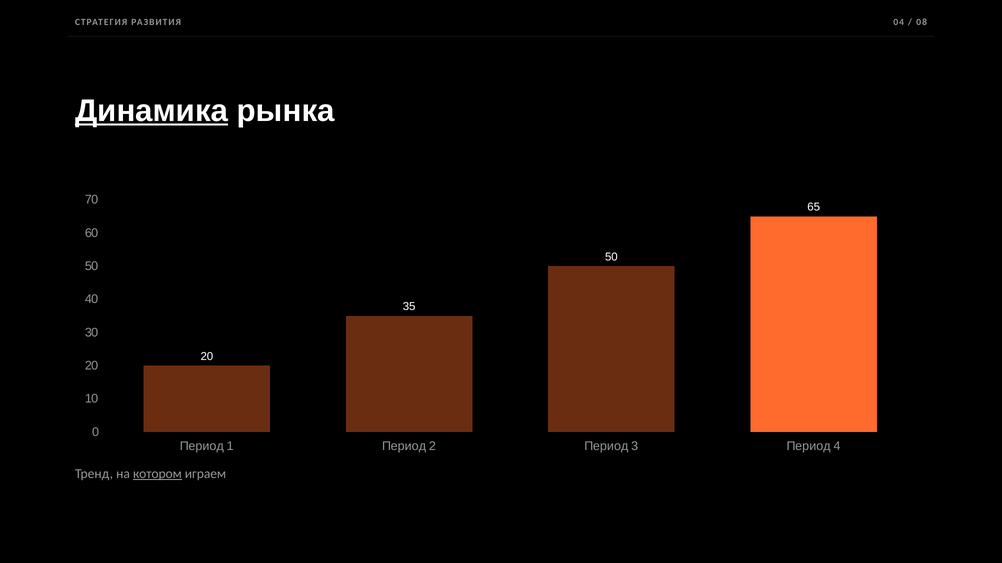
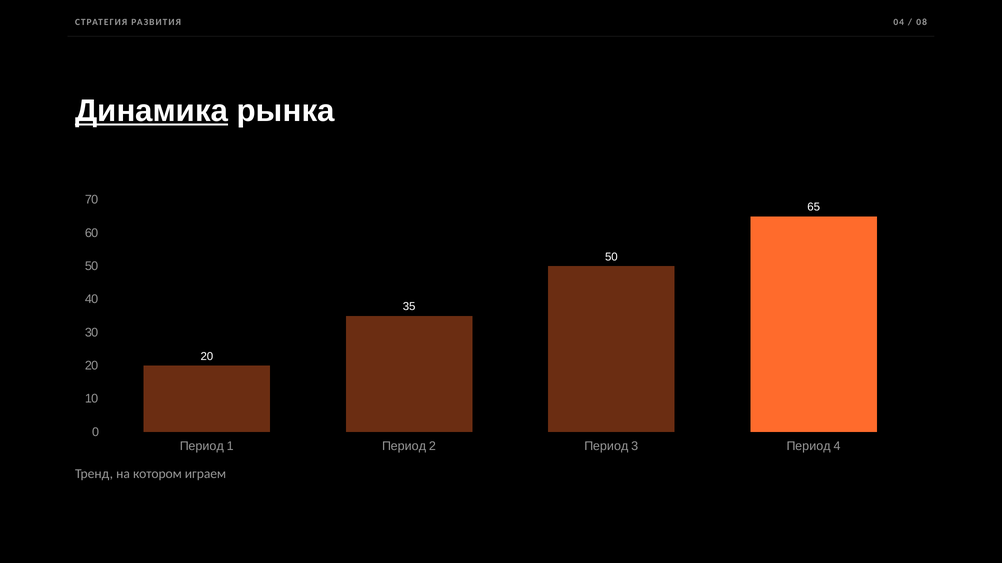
котором underline: present -> none (157, 474)
